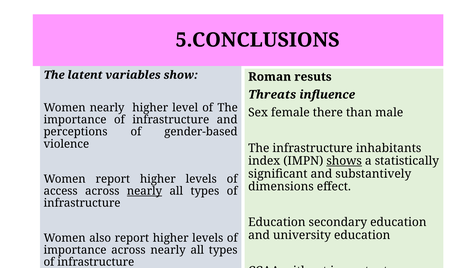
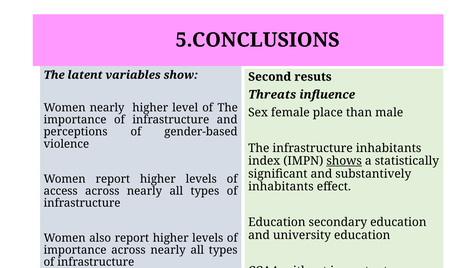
Roman: Roman -> Second (270, 77)
there: there -> place (328, 112)
dimensions: dimensions -> inhabitants (281, 187)
nearly underline: present -> none (144, 191)
